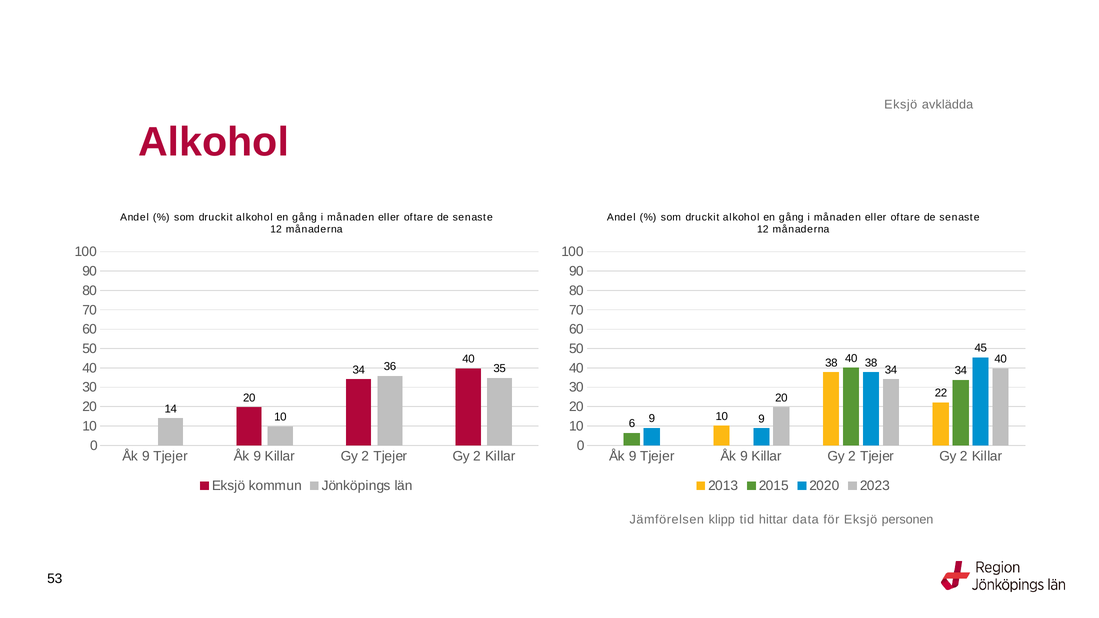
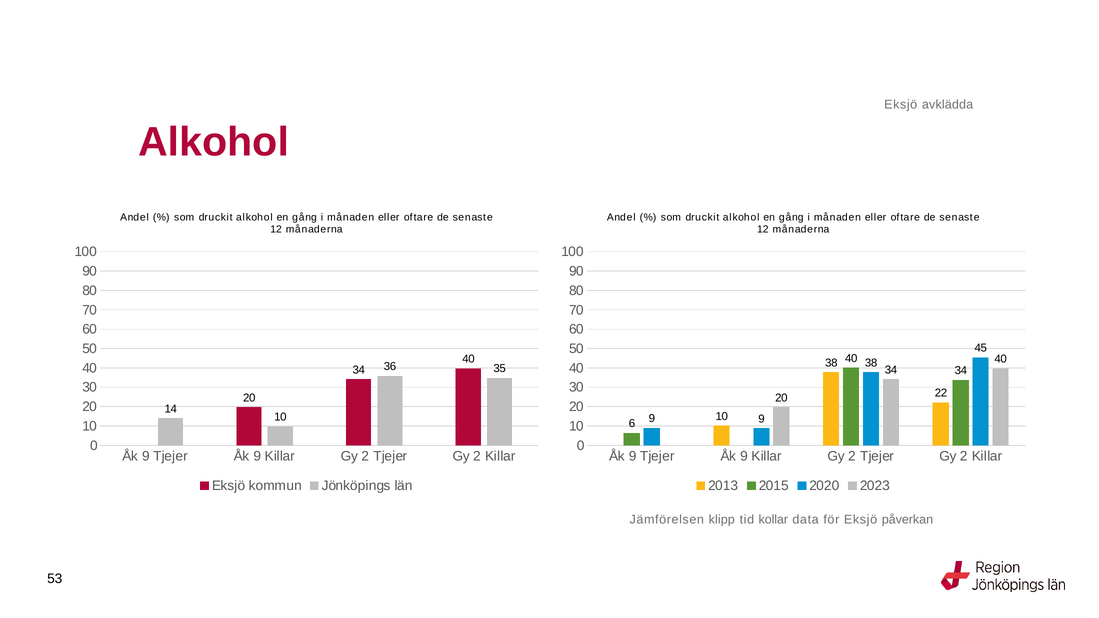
hittar: hittar -> kollar (773, 520)
personen: personen -> påverkan (907, 520)
